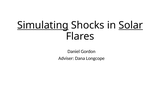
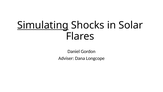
Solar underline: present -> none (131, 25)
